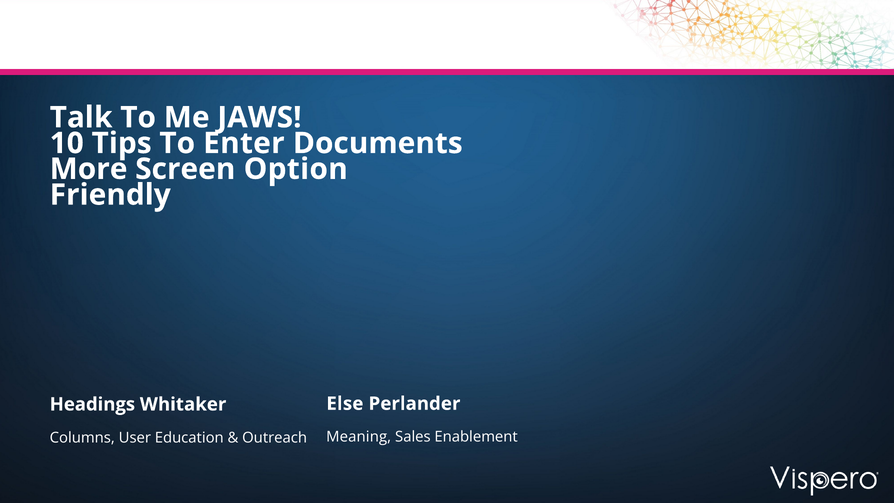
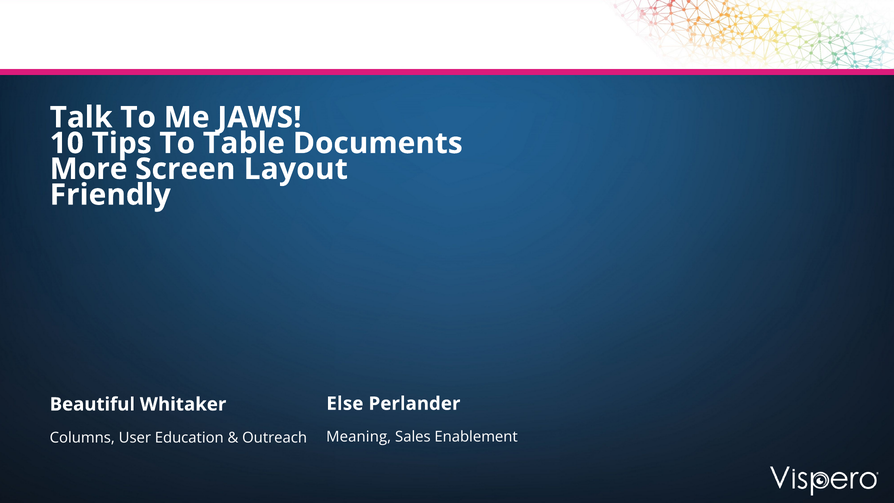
Enter: Enter -> Table (244, 143)
Option: Option -> Layout (296, 169)
Headings: Headings -> Beautiful (92, 404)
